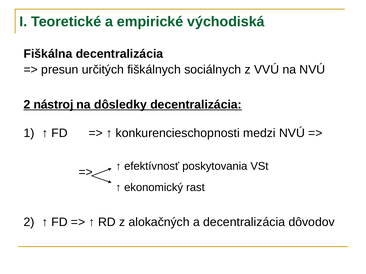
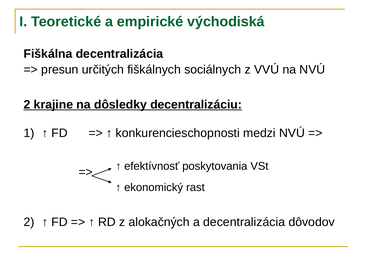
nástroj: nástroj -> krajine (53, 105)
dôsledky decentralizácia: decentralizácia -> decentralizáciu (196, 105)
